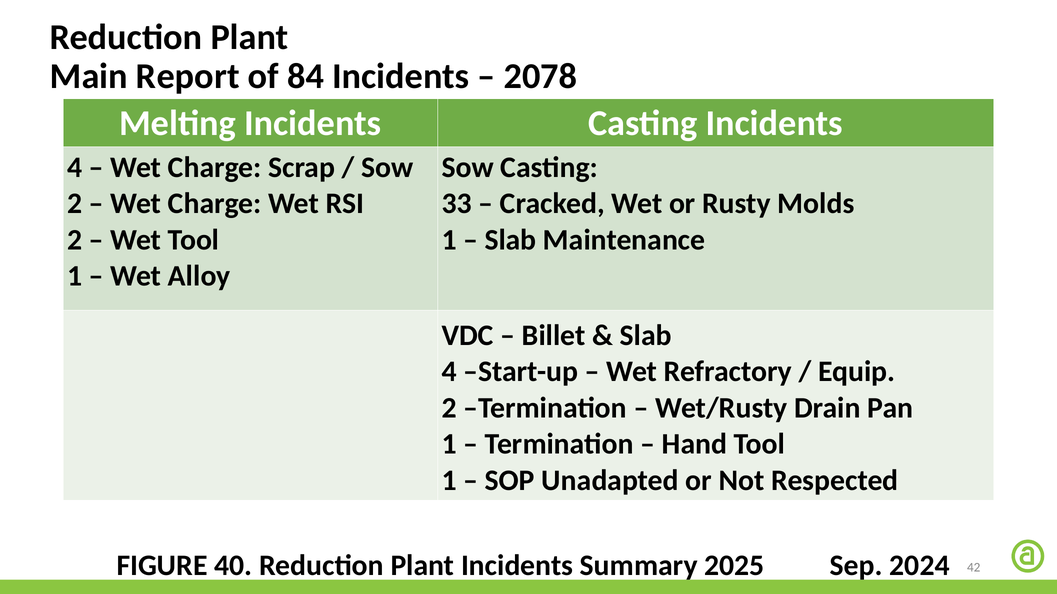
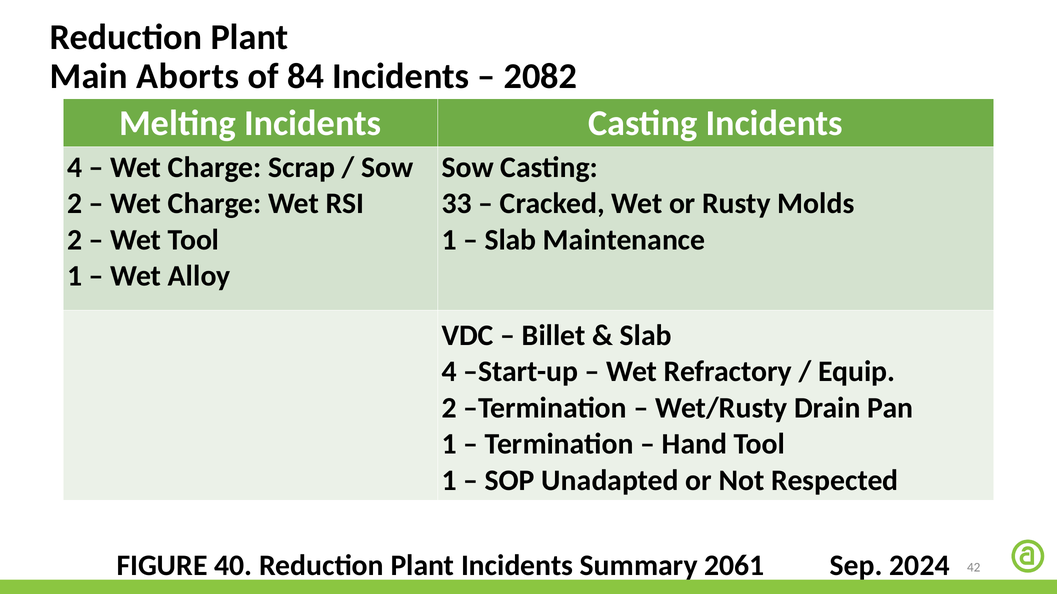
Report: Report -> Aborts (188, 77)
2078: 2078 -> 2082 (540, 77)
2025: 2025 -> 2061 (734, 566)
